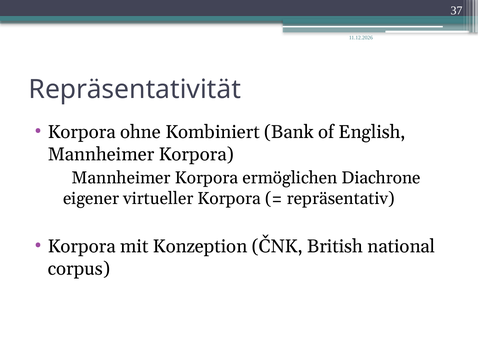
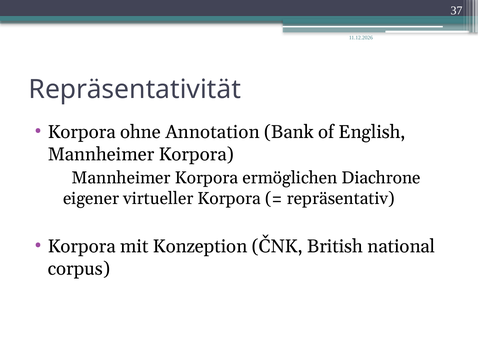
Kombiniert: Kombiniert -> Annotation (213, 132)
